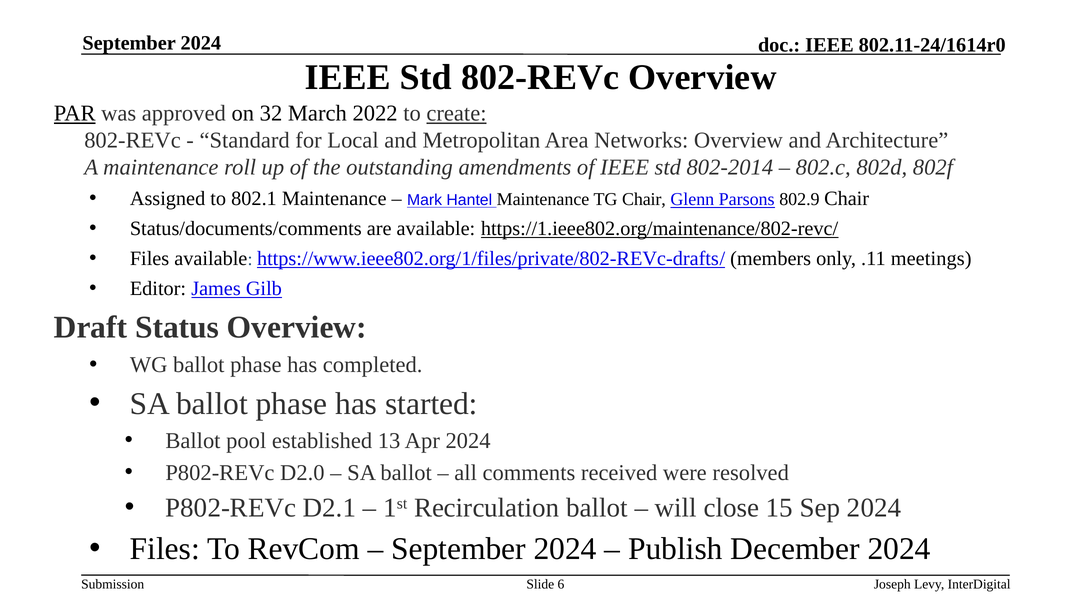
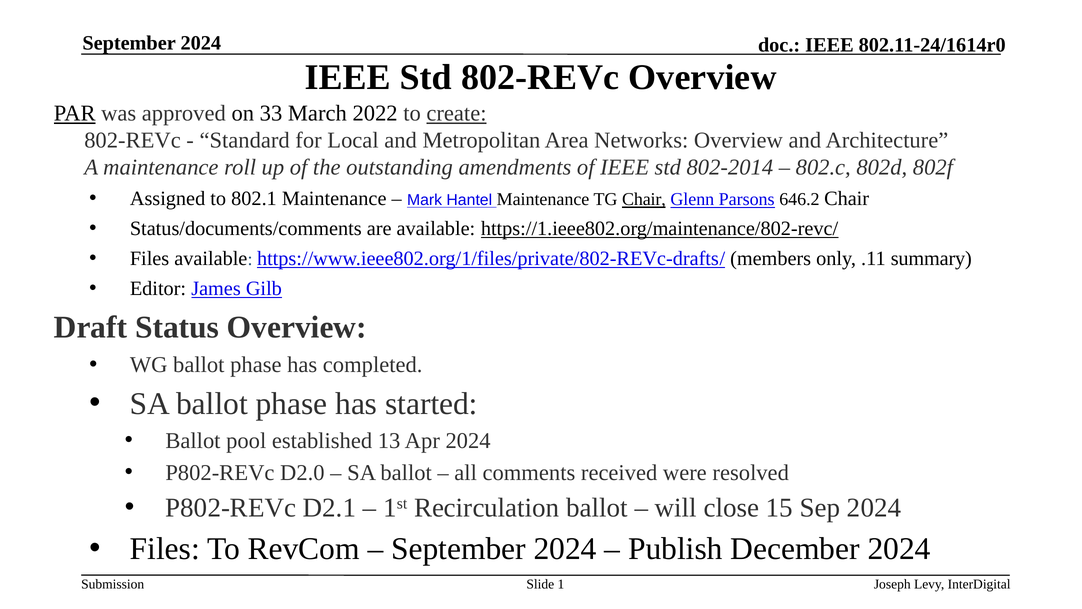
32: 32 -> 33 (271, 113)
Chair underline: none -> present (644, 199)
802.9: 802.9 -> 646.2 (799, 199)
meetings: meetings -> summary (931, 259)
6: 6 -> 1 (561, 584)
